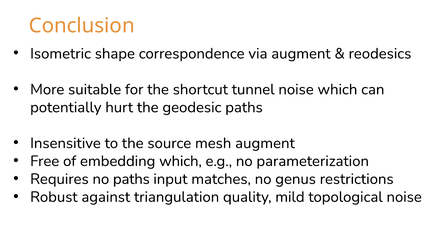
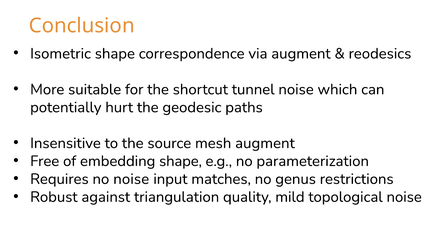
embedding which: which -> shape (181, 161)
no paths: paths -> noise (131, 179)
